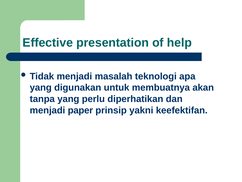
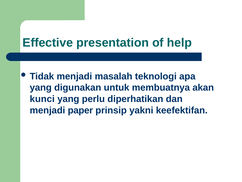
tanpa: tanpa -> kunci (42, 99)
